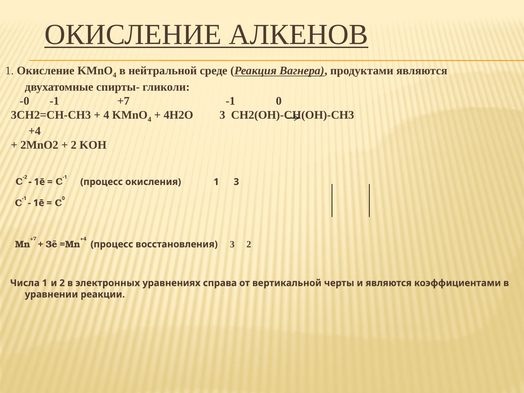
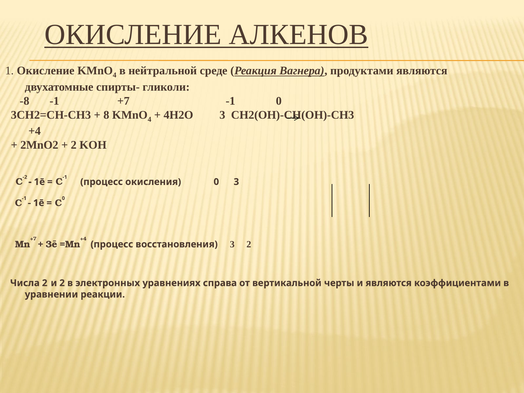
-0: -0 -> -8 (24, 101)
4: 4 -> 8 (106, 115)
окисления 1: 1 -> 0 (216, 182)
Числа 1: 1 -> 2 (45, 283)
